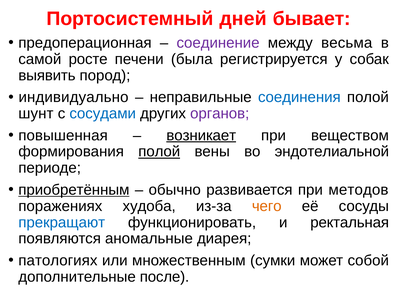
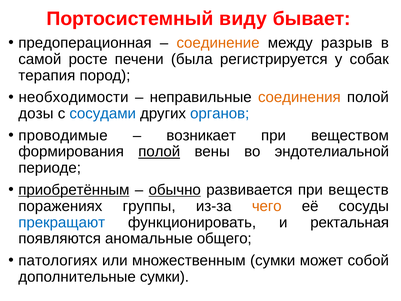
дней: дней -> виду (243, 19)
соединение colour: purple -> orange (218, 43)
весьма: весьма -> разрыв (347, 43)
выявить: выявить -> терапия (47, 75)
индивидуально: индивидуально -> необходимости (74, 97)
соединения colour: blue -> orange (299, 97)
шунт: шунт -> дозы (36, 113)
органов colour: purple -> blue (220, 113)
повышенная: повышенная -> проводимые (63, 135)
возникает underline: present -> none (201, 135)
обычно underline: none -> present (175, 190)
методов: методов -> веществ (358, 190)
худоба: худоба -> группы (149, 206)
диарея: диарея -> общего (224, 238)
дополнительные после: после -> сумки (164, 277)
